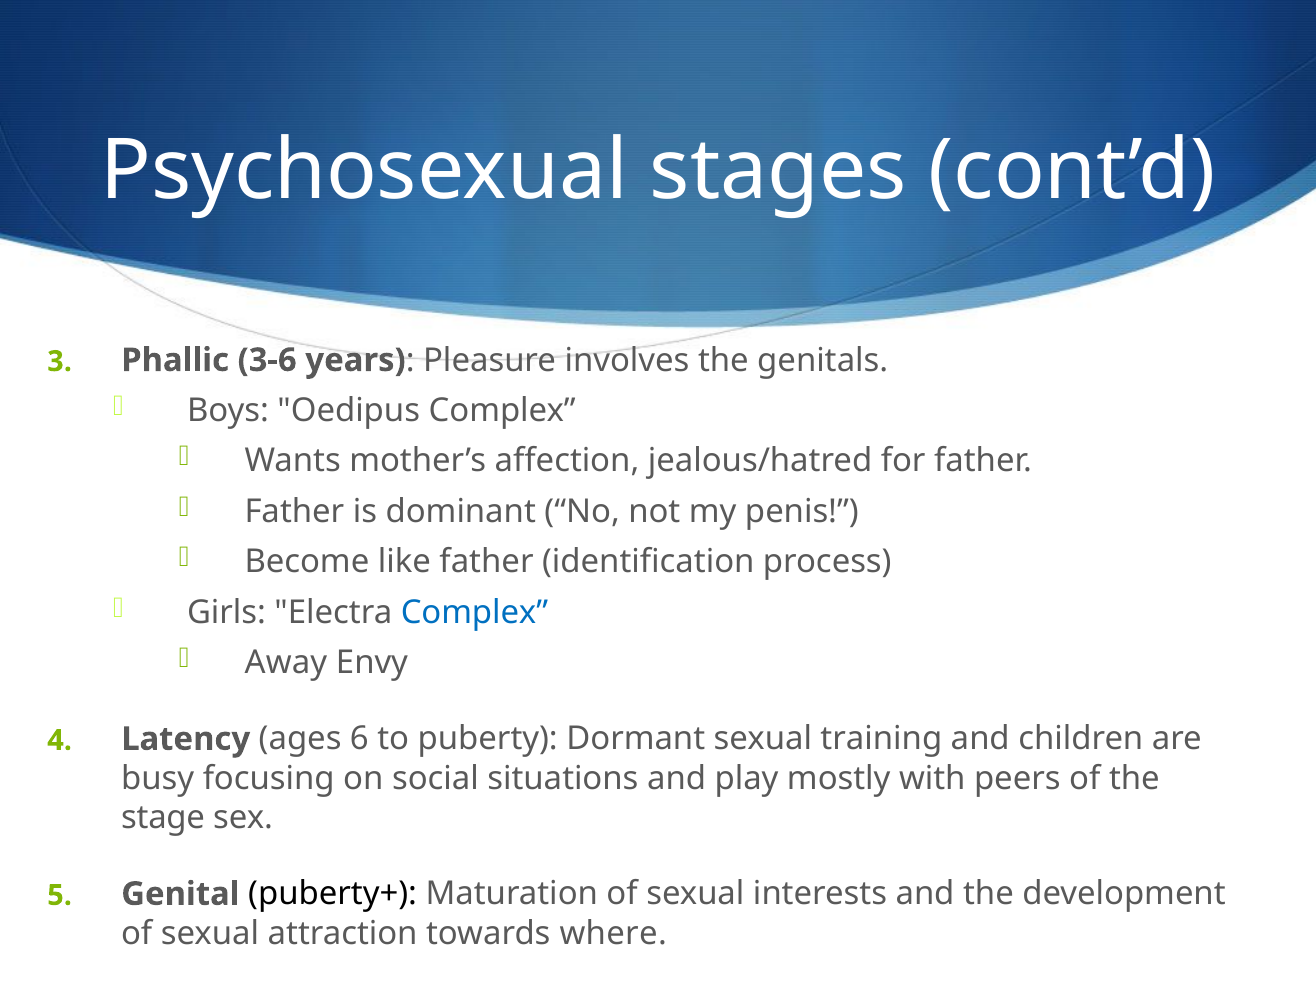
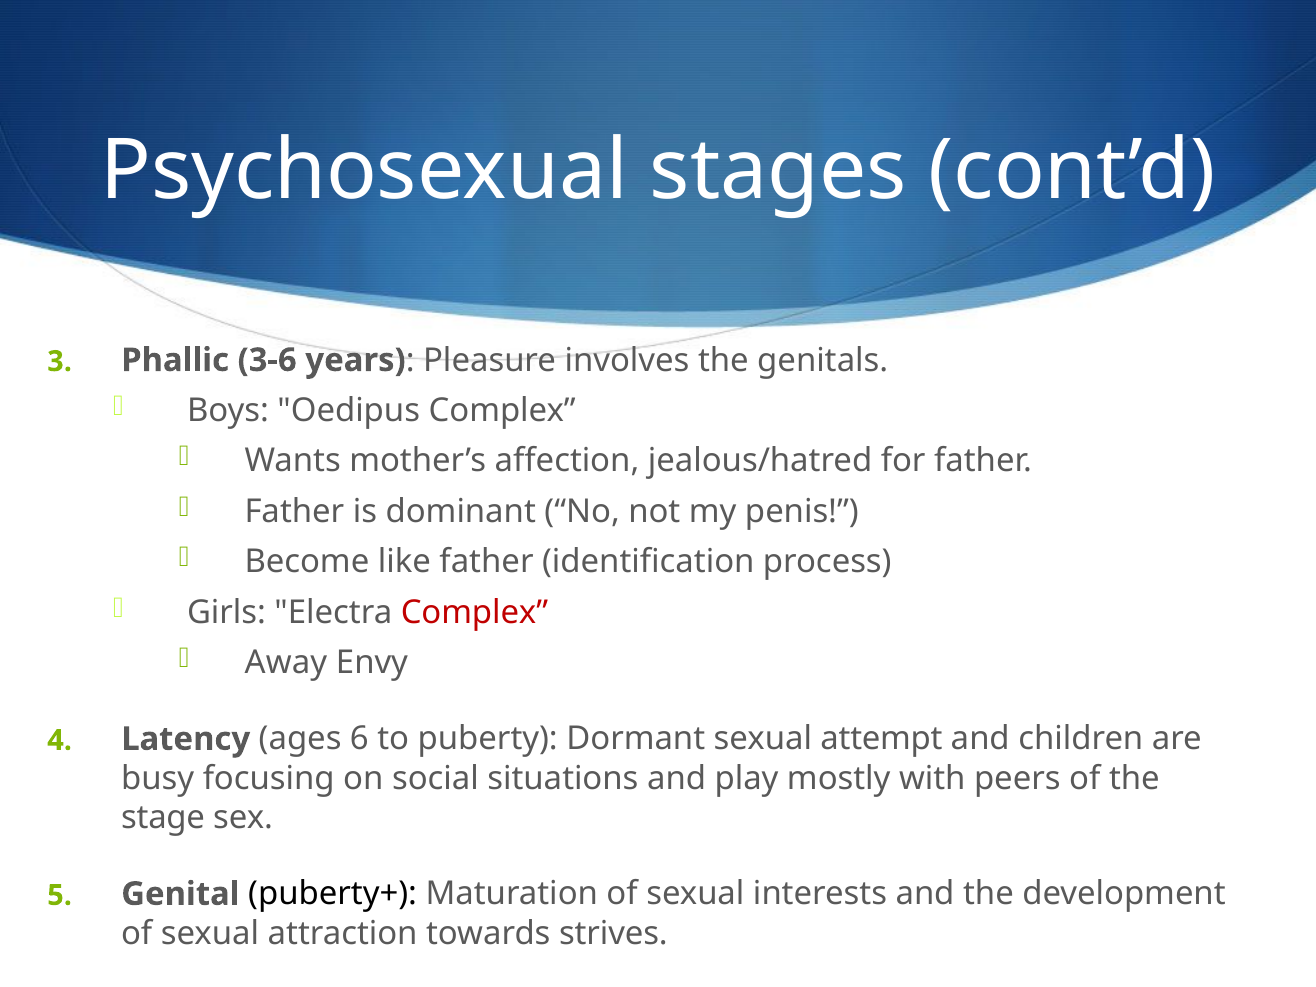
Complex colour: blue -> red (474, 612)
training: training -> attempt (881, 739)
where: where -> strives (613, 934)
